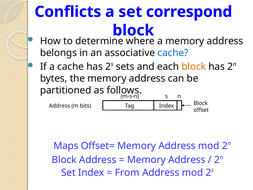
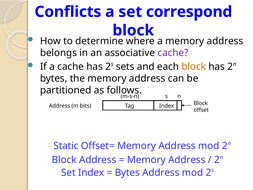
cache colour: blue -> purple (173, 53)
Maps: Maps -> Static (66, 146)
From: From -> Bytes (127, 172)
